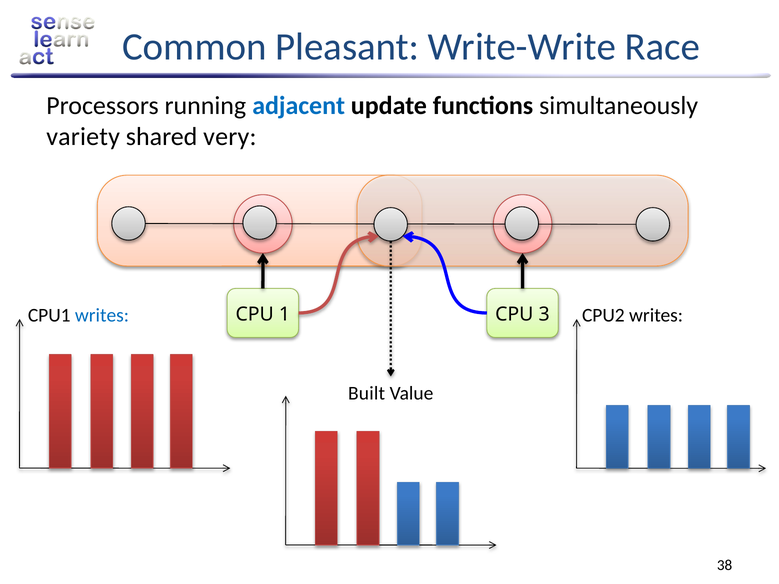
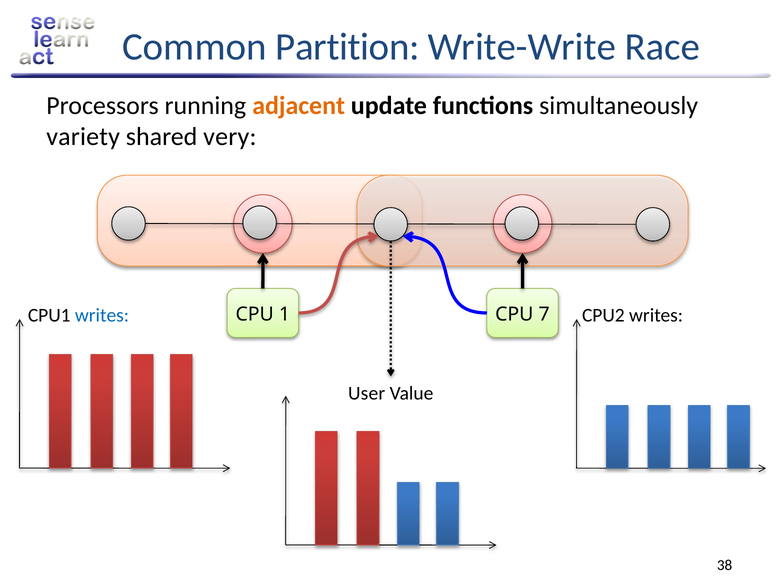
Pleasant: Pleasant -> Partition (348, 47)
adjacent colour: blue -> orange (299, 106)
3: 3 -> 7 (544, 314)
Built: Built -> User (367, 393)
